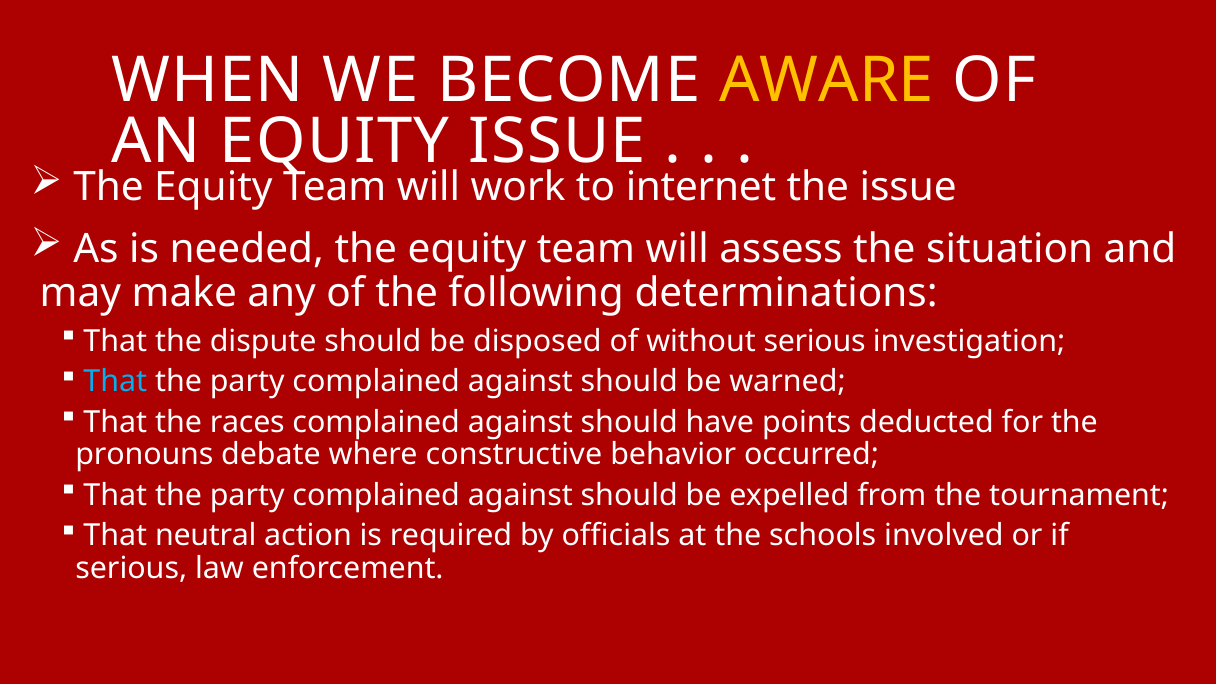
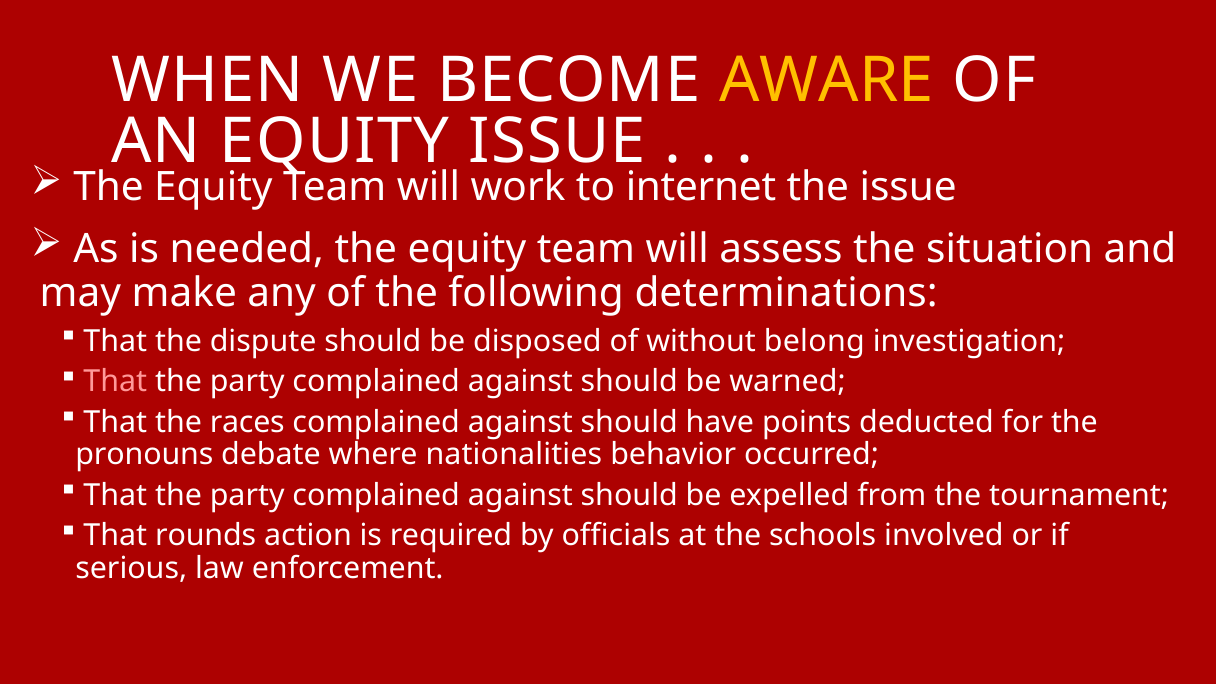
without serious: serious -> belong (814, 341)
That colour: light blue -> pink (115, 382)
constructive: constructive -> nationalities (514, 455)
neutral: neutral -> rounds (206, 536)
